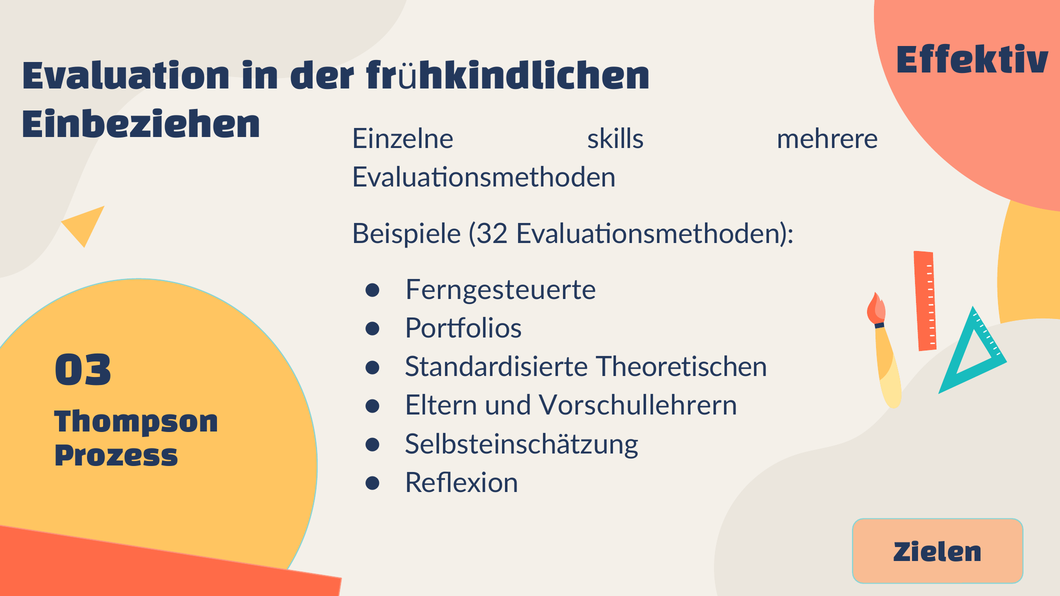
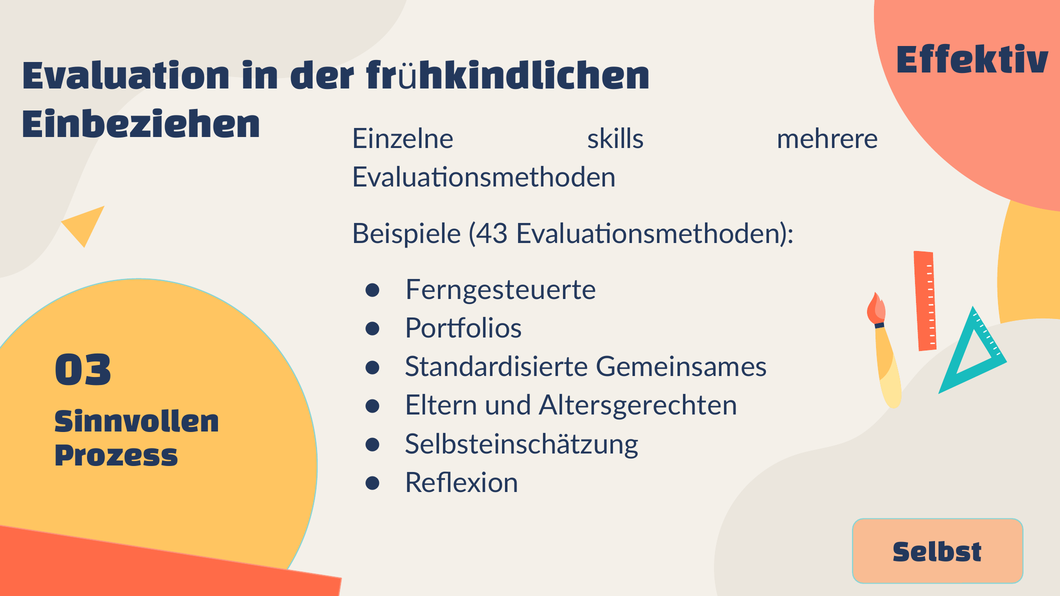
32: 32 -> 43 (489, 234)
Theoretischen: Theoretischen -> Gemeinsames (682, 367)
Vorschullehrern: Vorschullehrern -> Altersgerechten (638, 406)
Thompson: Thompson -> Sinnvollen (137, 423)
Zielen: Zielen -> Selbst (938, 553)
